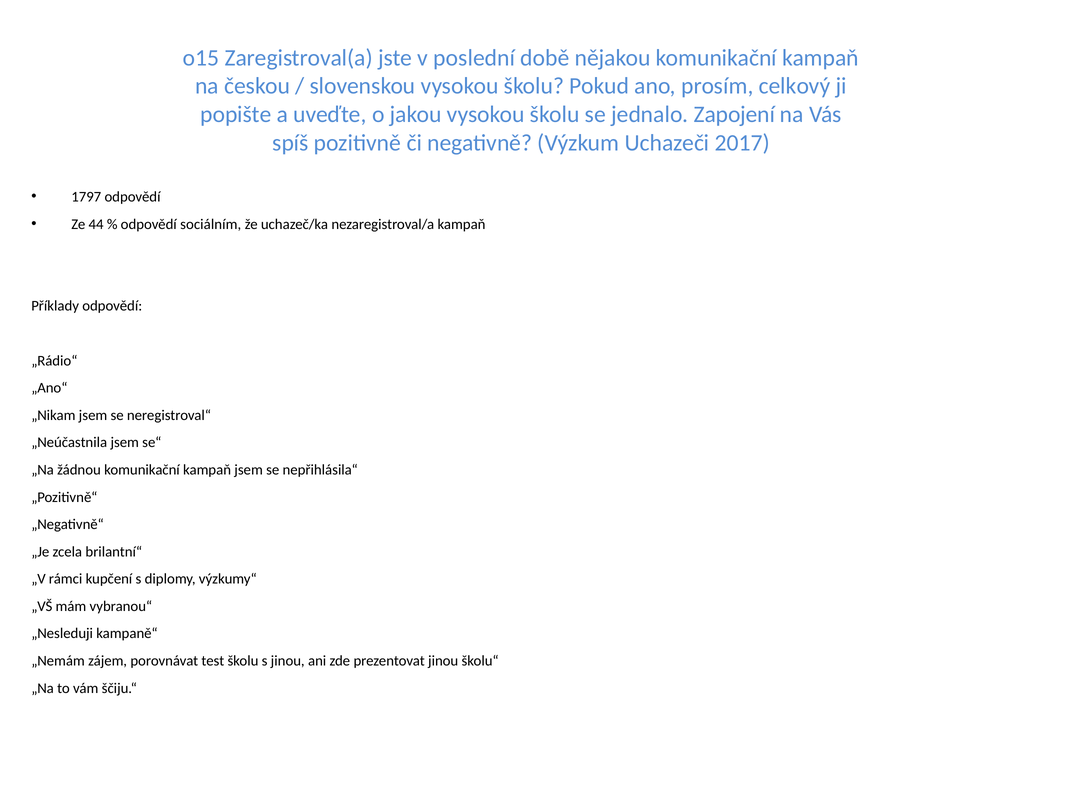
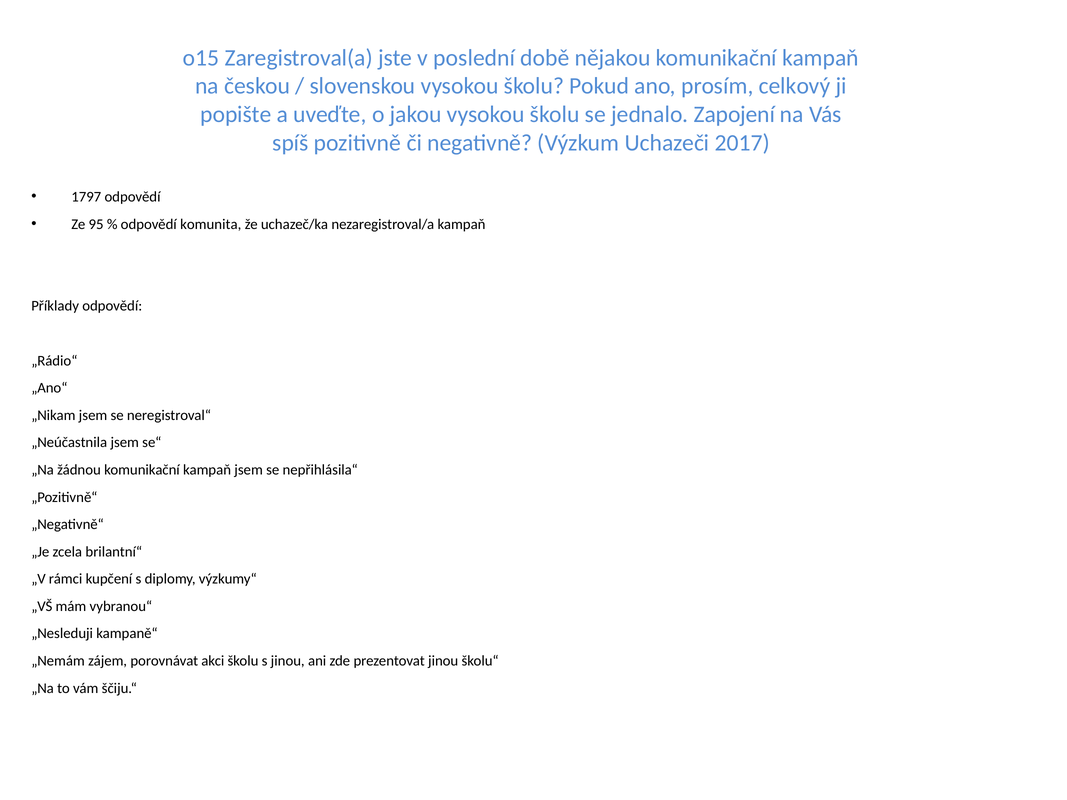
44: 44 -> 95 (96, 224)
sociálním: sociálním -> komunita (211, 224)
test: test -> akci (213, 661)
